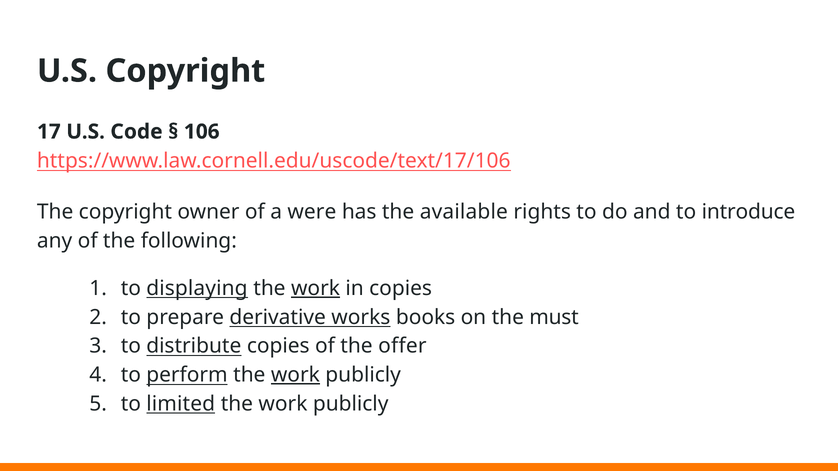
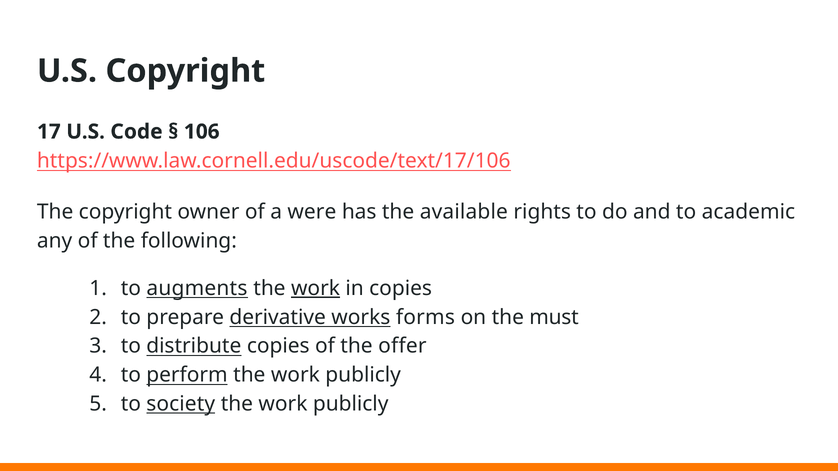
introduce: introduce -> academic (748, 212)
displaying: displaying -> augments (197, 288)
books: books -> forms (425, 317)
work underline: present -> none (295, 375)
limited: limited -> society (181, 404)
